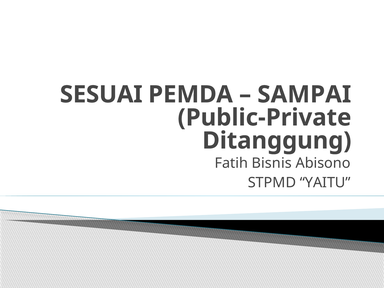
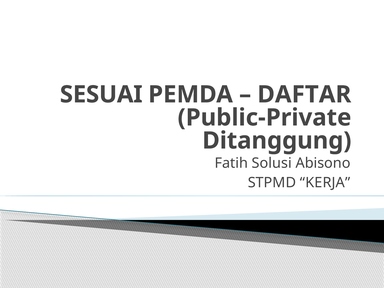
SAMPAI: SAMPAI -> DAFTAR (304, 95)
Bisnis: Bisnis -> Solusi (272, 163)
YAITU: YAITU -> KERJA (325, 183)
